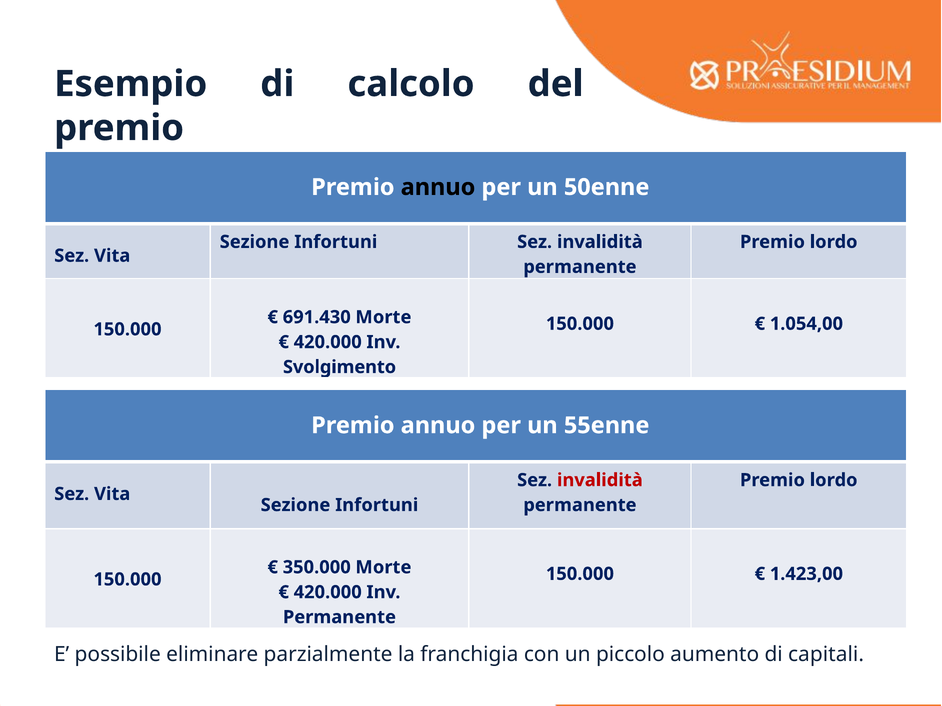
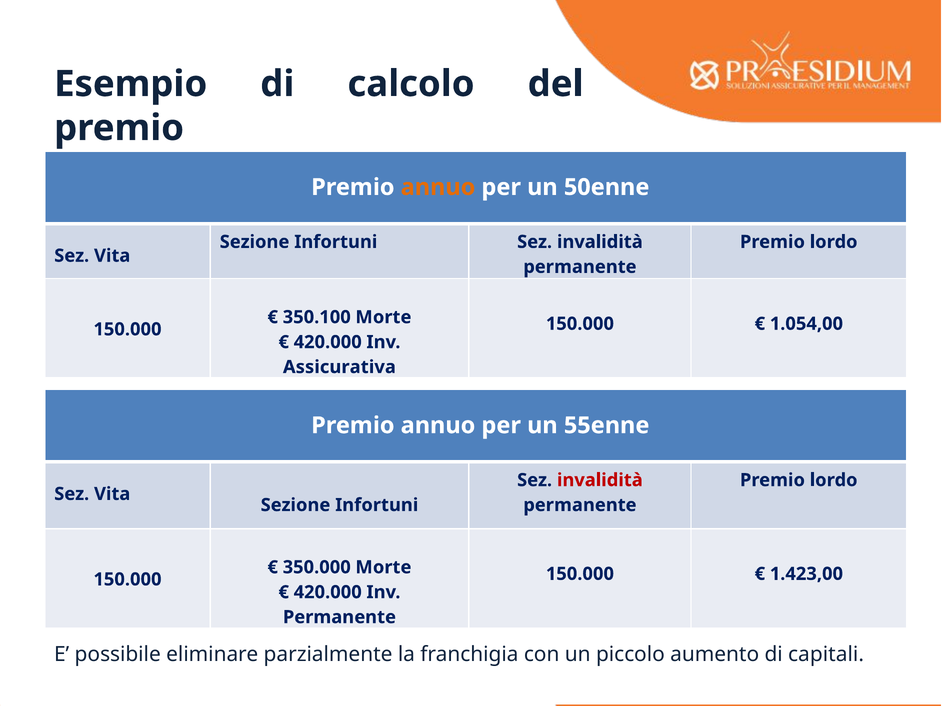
annuo colour: black -> orange (438, 187)
691.430: 691.430 -> 350.100 (317, 317)
Svolgimento: Svolgimento -> Assicurativa (339, 367)
